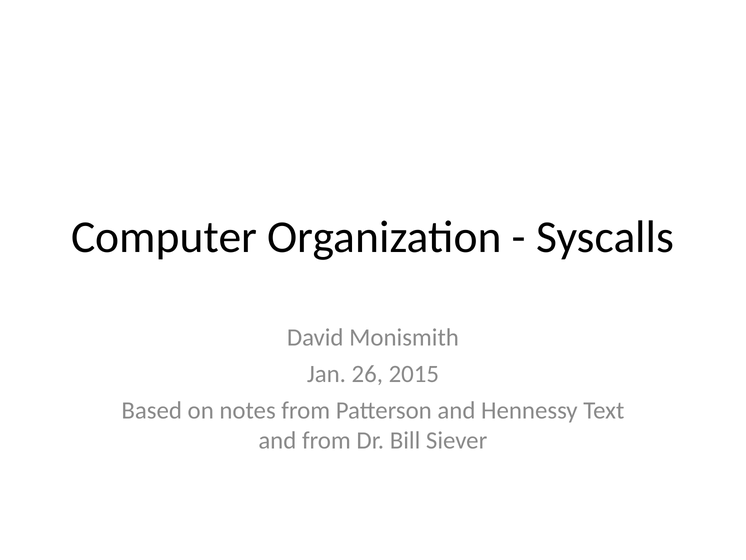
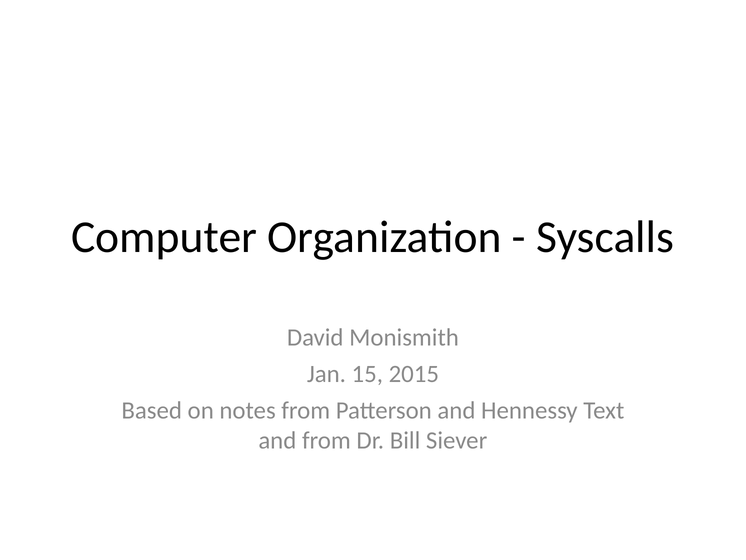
26: 26 -> 15 (367, 374)
